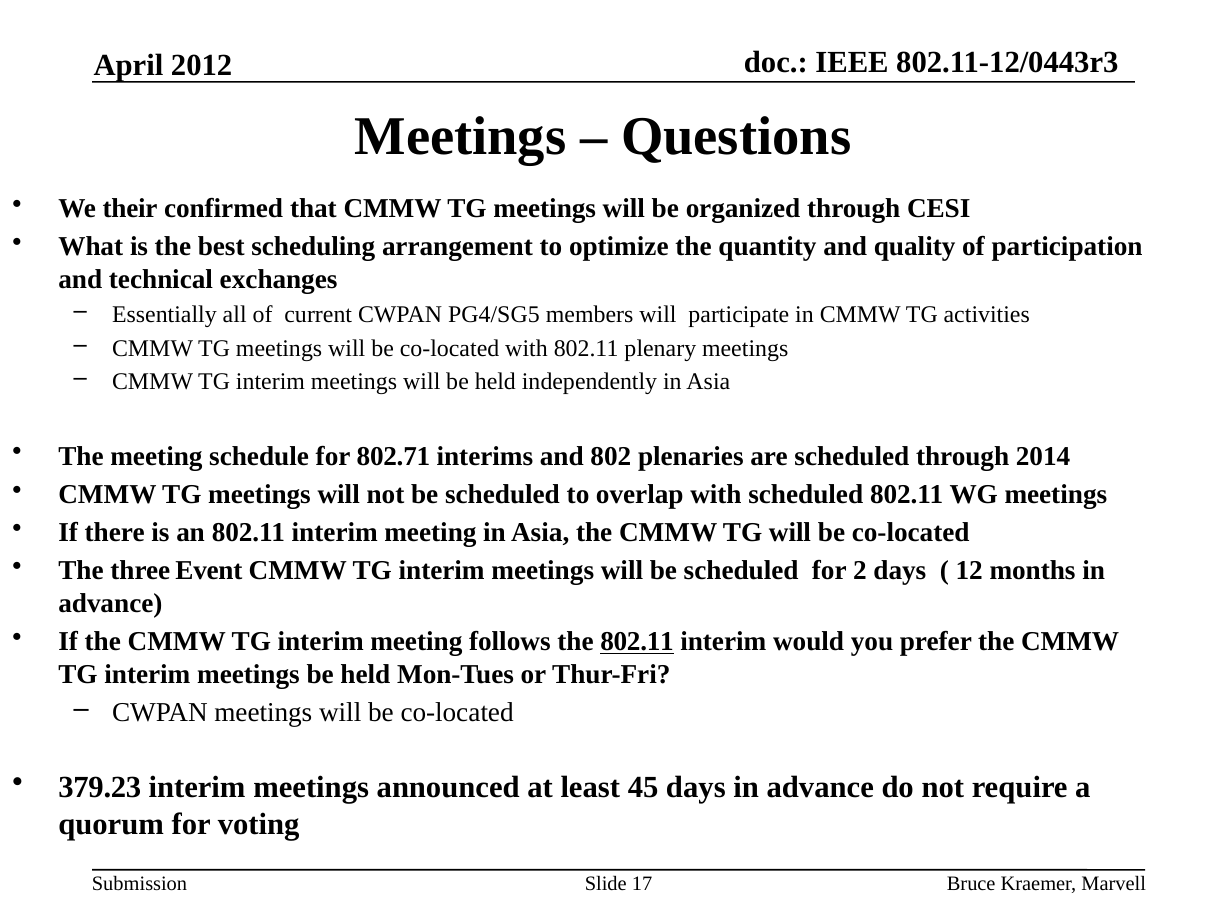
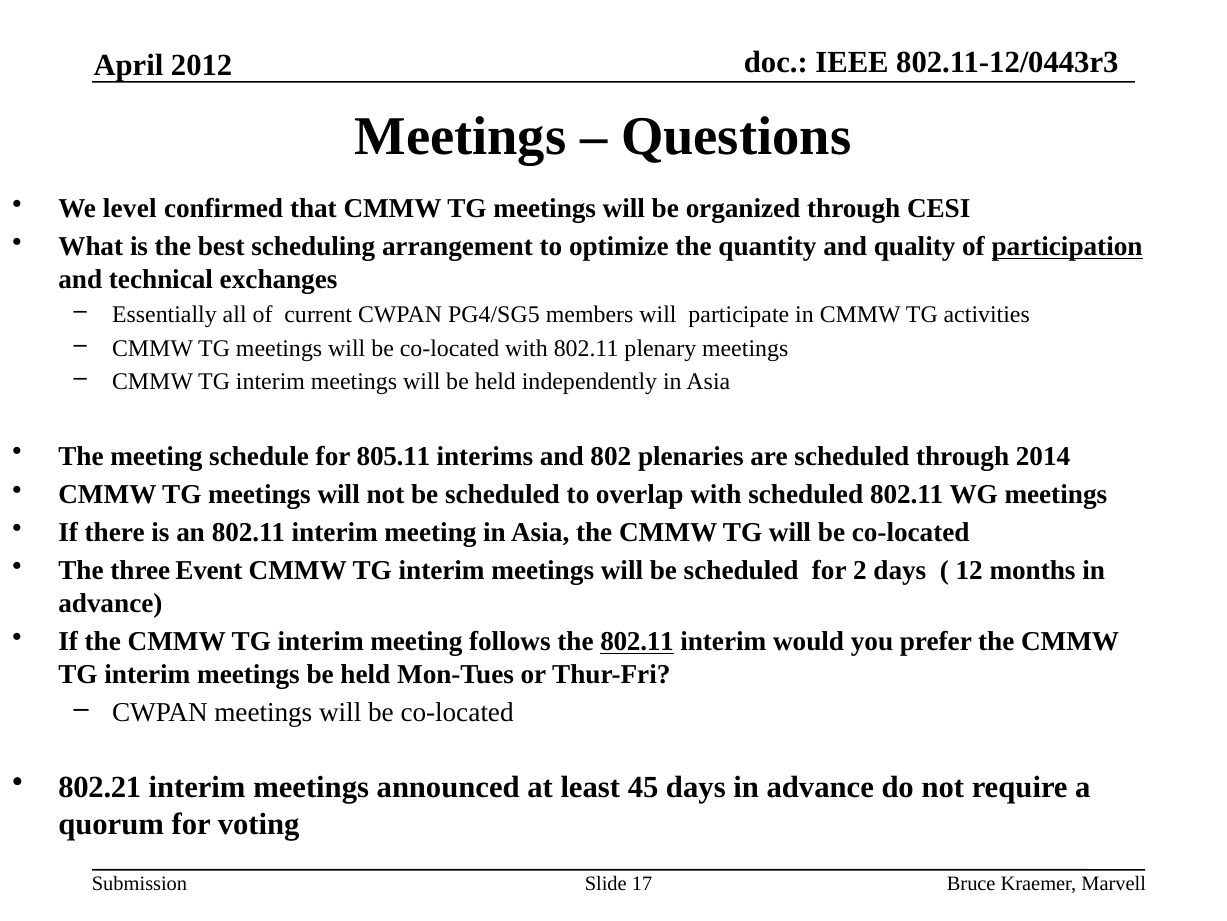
their: their -> level (130, 208)
participation underline: none -> present (1067, 247)
802.71: 802.71 -> 805.11 (393, 456)
379.23: 379.23 -> 802.21 (100, 787)
